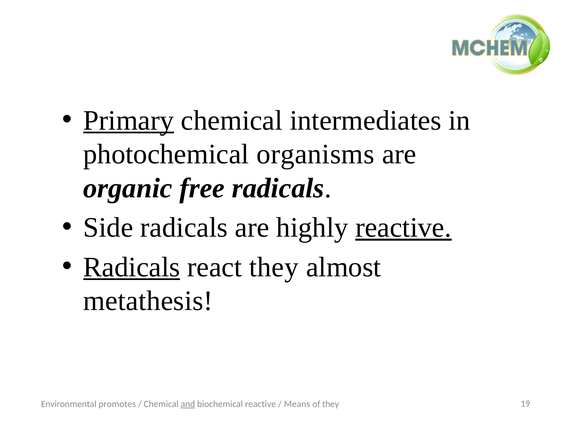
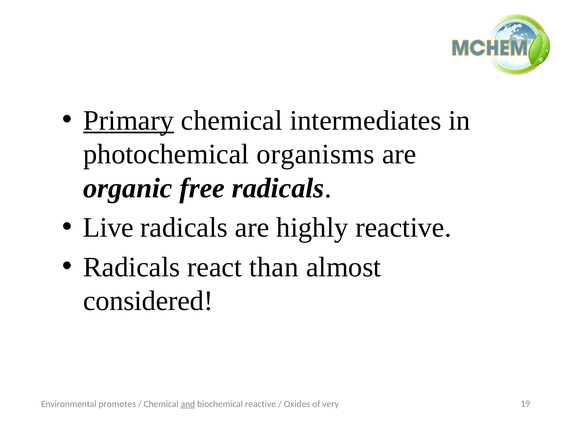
Side: Side -> Live (108, 228)
reactive underline: present -> none (403, 228)
Radicals underline: present -> none (132, 267)
react they: they -> than (274, 267)
metathesis: metathesis -> considered (148, 301)
Means: Means -> Oxides (297, 404)
of they: they -> very (331, 404)
